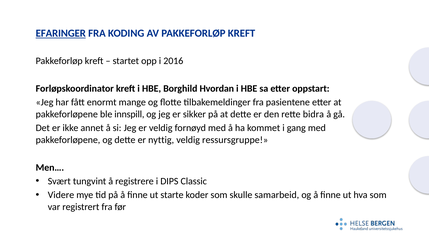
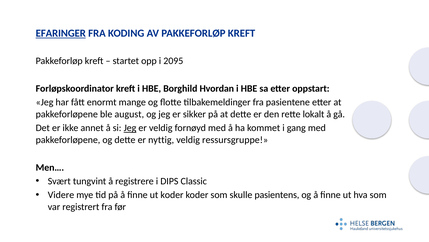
2016: 2016 -> 2095 (173, 61)
innspill: innspill -> august (129, 114)
bidra: bidra -> lokalt (314, 114)
Jeg underline: none -> present (130, 128)
ut starte: starte -> koder (172, 194)
samarbeid: samarbeid -> pasientens (277, 194)
